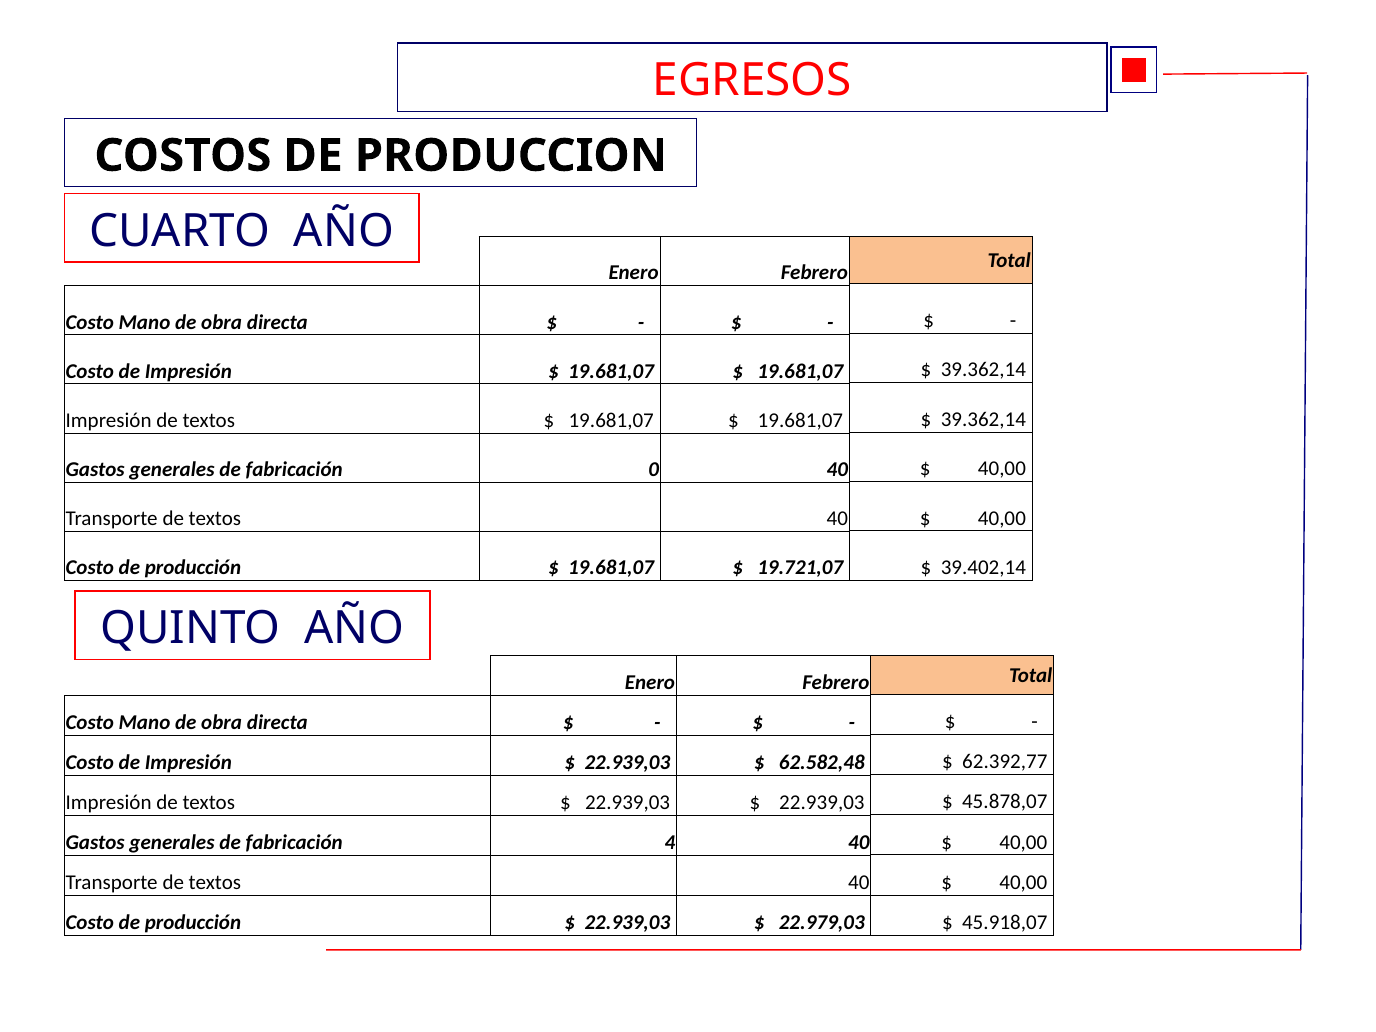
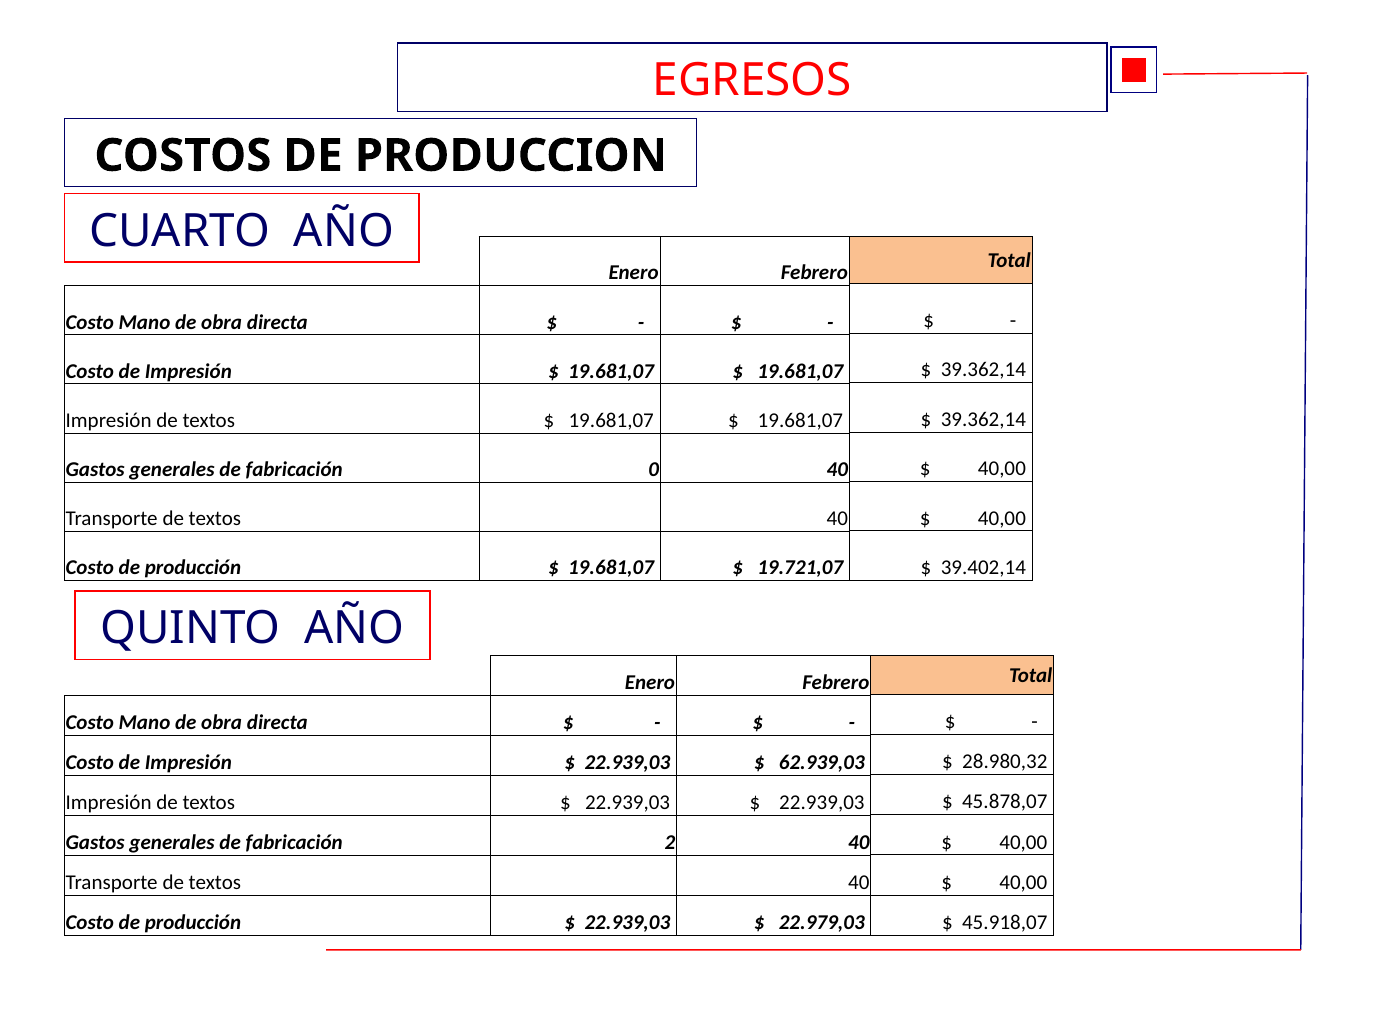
62.392,77: 62.392,77 -> 28.980,32 (1005, 762)
62.582,48: 62.582,48 -> 62.939,03 (822, 763)
4: 4 -> 2 (670, 843)
